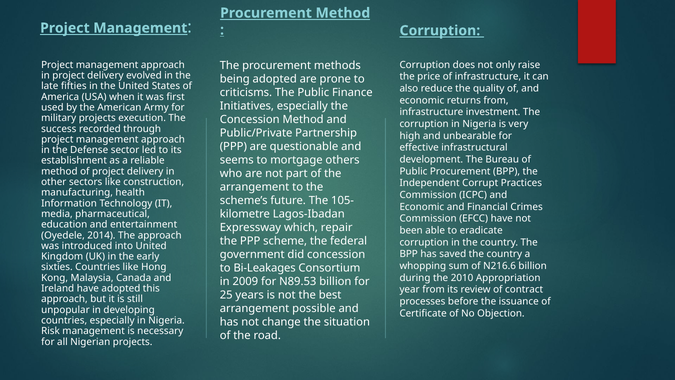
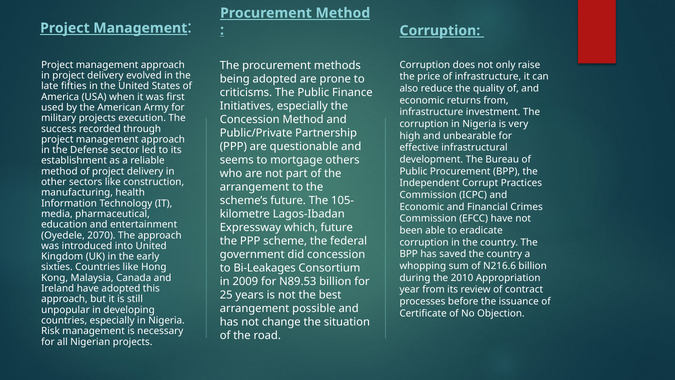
which repair: repair -> future (337, 227)
2014: 2014 -> 2070 (101, 235)
